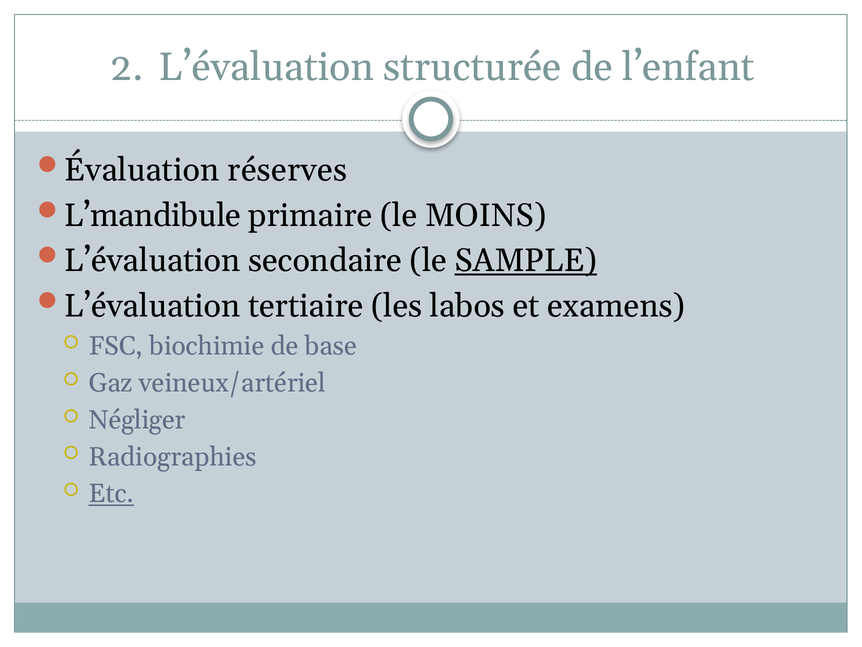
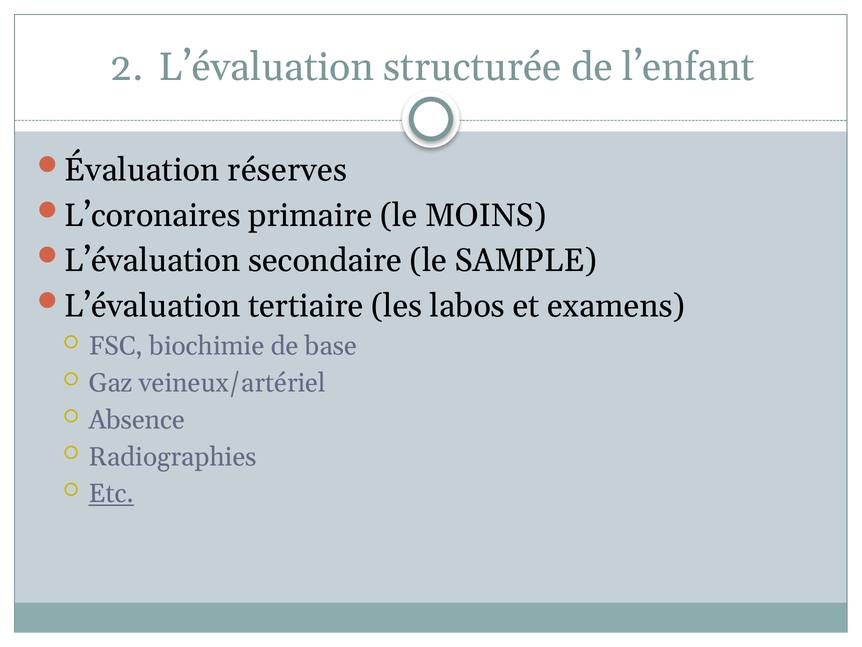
L’mandibule: L’mandibule -> L’coronaires (153, 215)
SAMPLE underline: present -> none (526, 261)
Négliger: Négliger -> Absence (137, 420)
